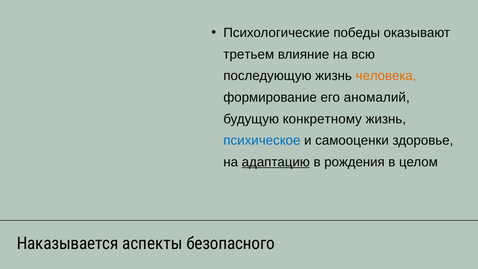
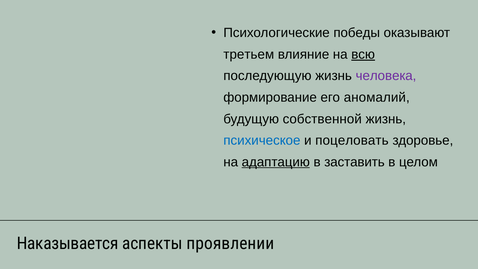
всю underline: none -> present (363, 54)
человека colour: orange -> purple (386, 76)
конкретному: конкретному -> собственной (322, 119)
самооценки: самооценки -> поцеловать (352, 140)
рождения: рождения -> заставить (355, 162)
безопасного: безопасного -> проявлении (230, 243)
